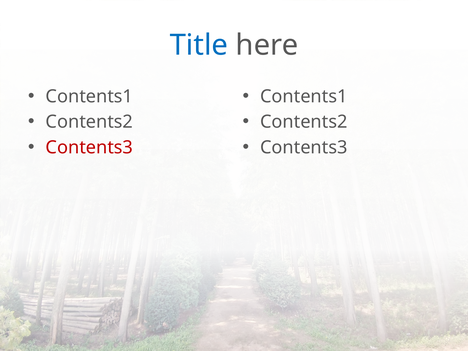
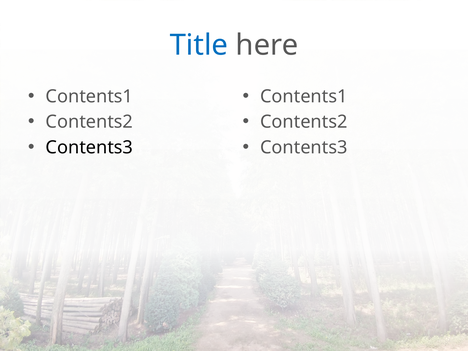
Contents3 colour: red -> black (89, 147)
